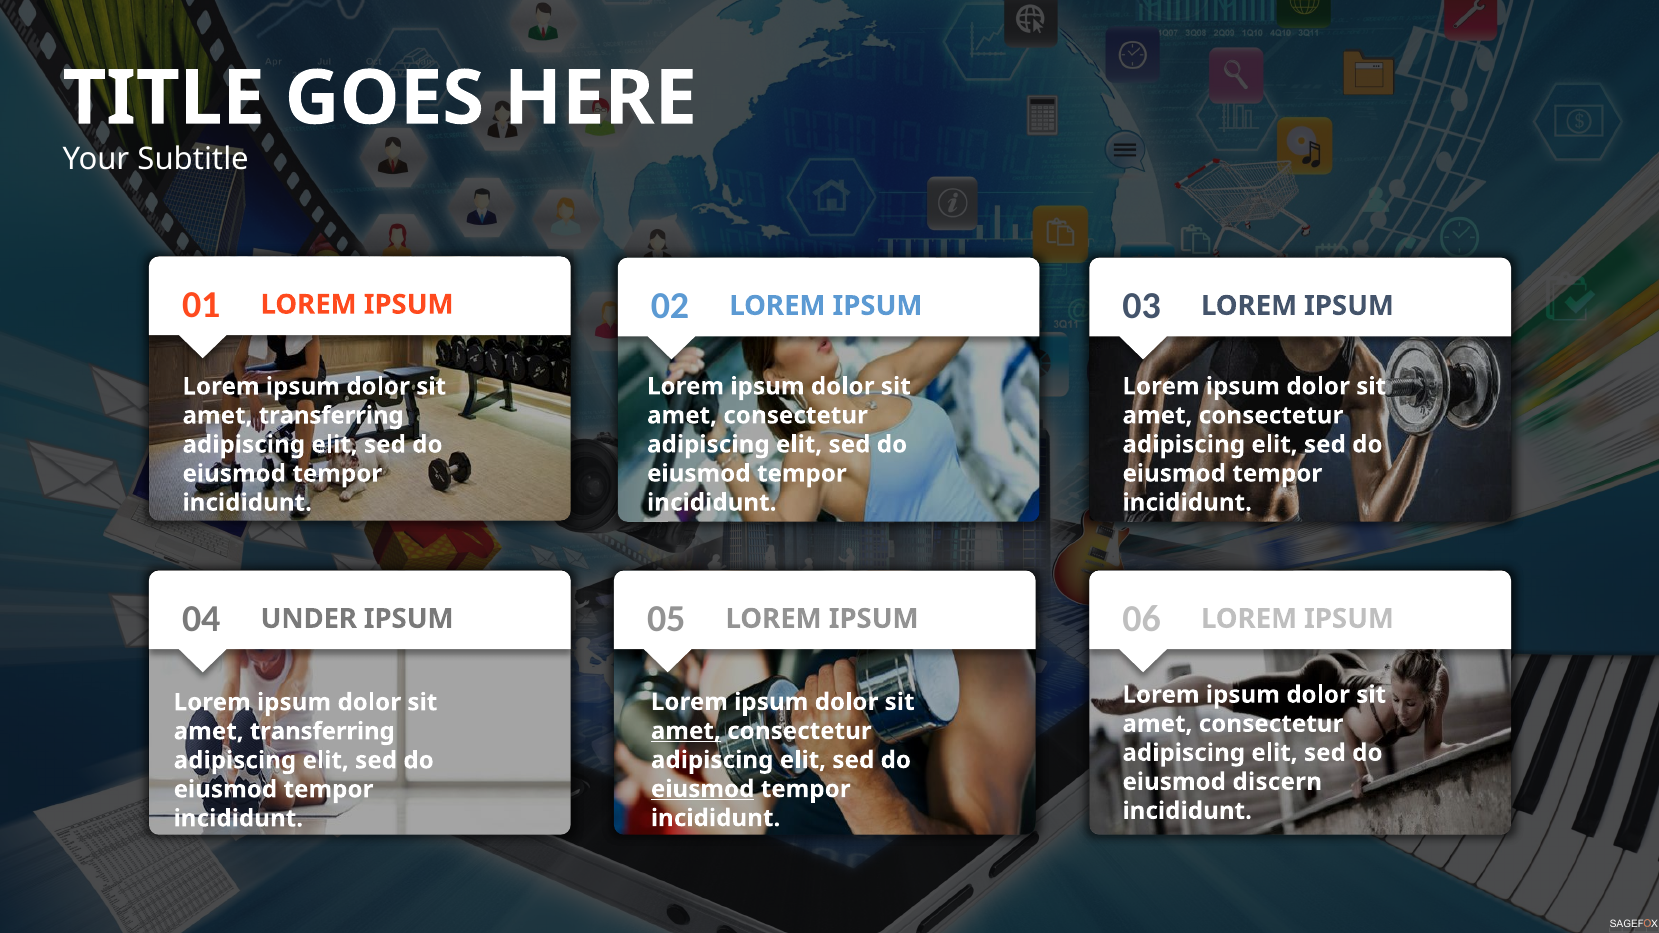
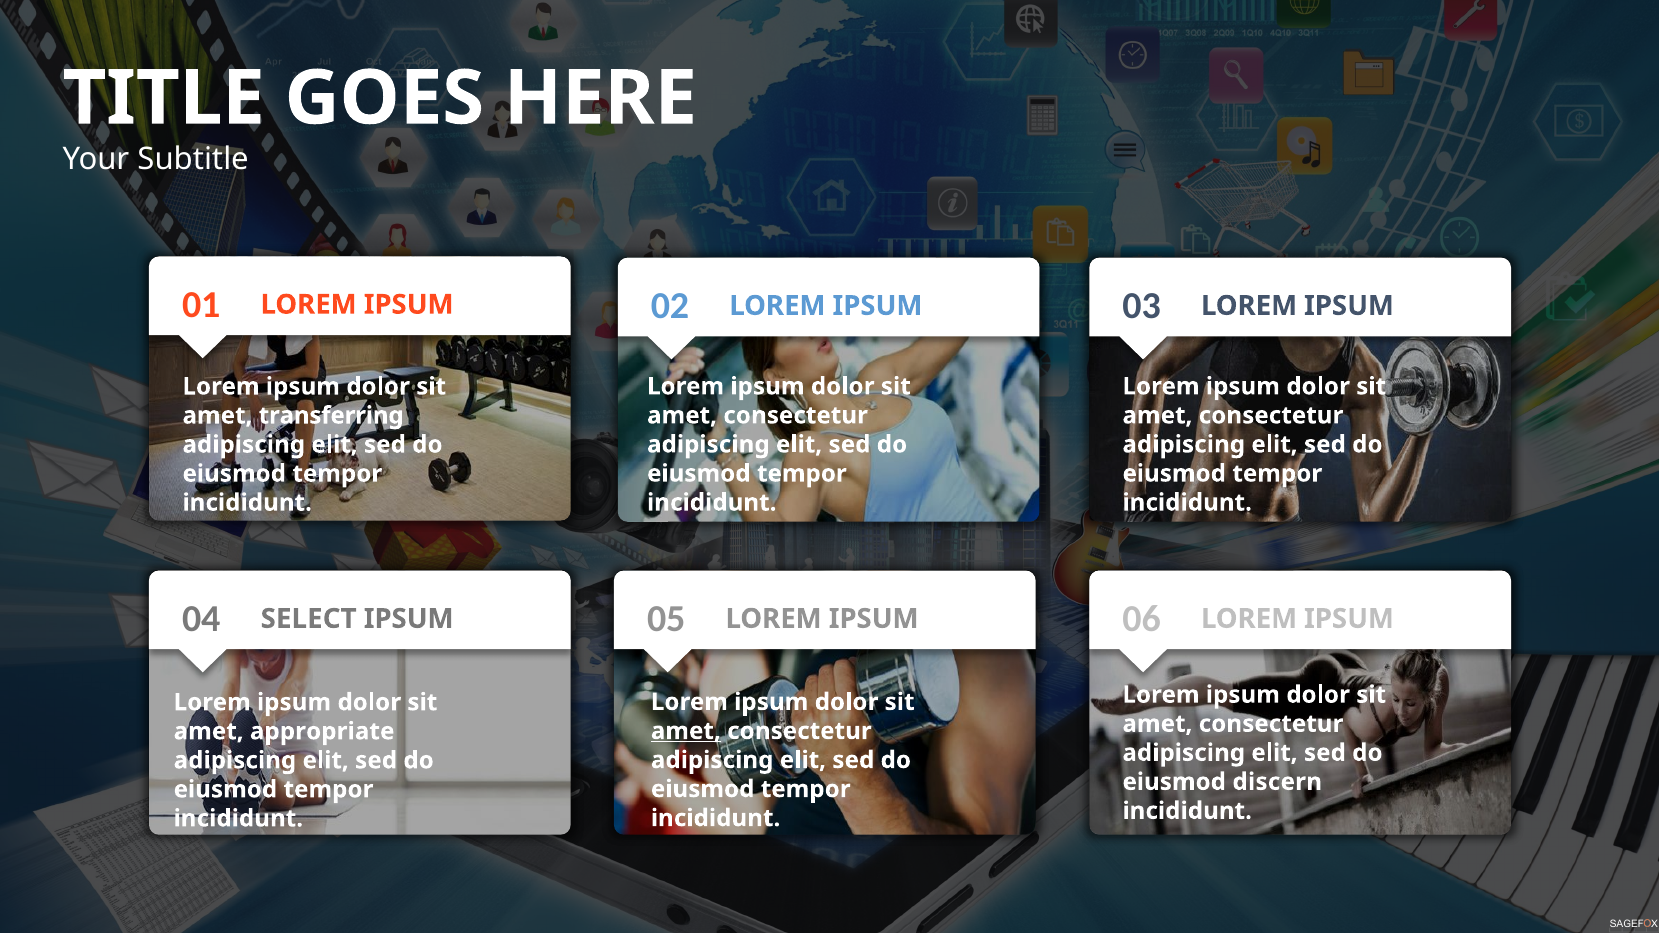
UNDER: UNDER -> SELECT (309, 619)
transferring: transferring -> appropriate (322, 732)
eiusmod underline: present -> none (703, 789)
